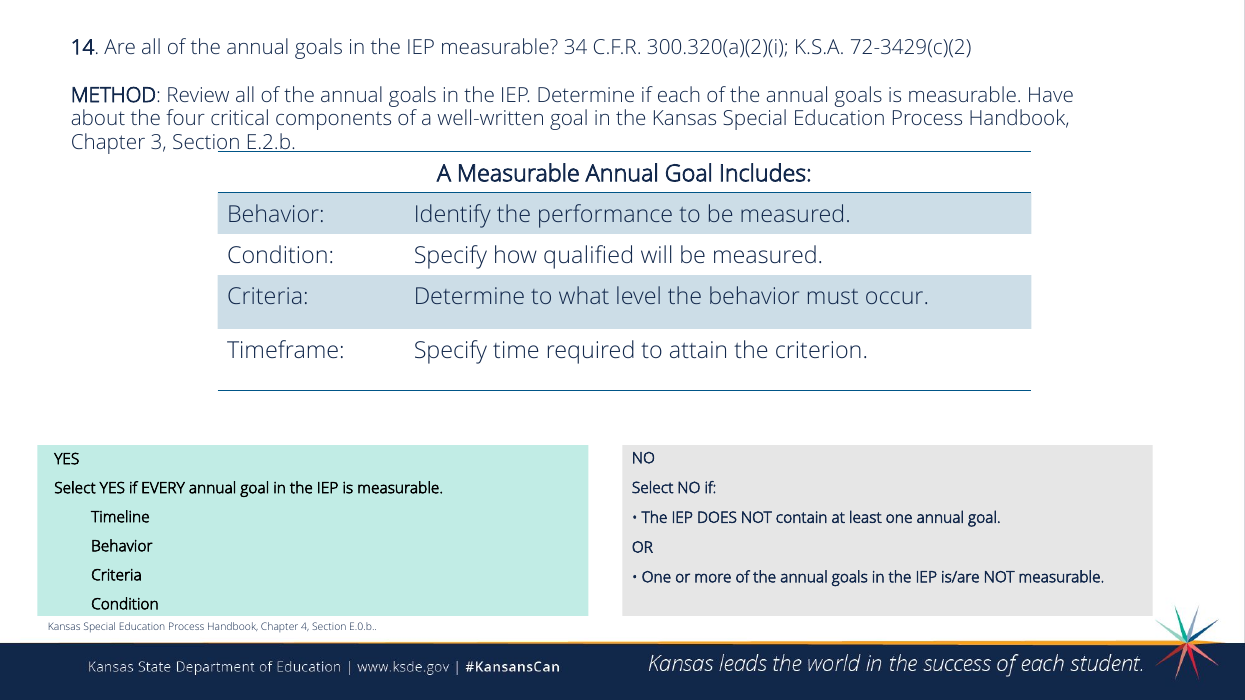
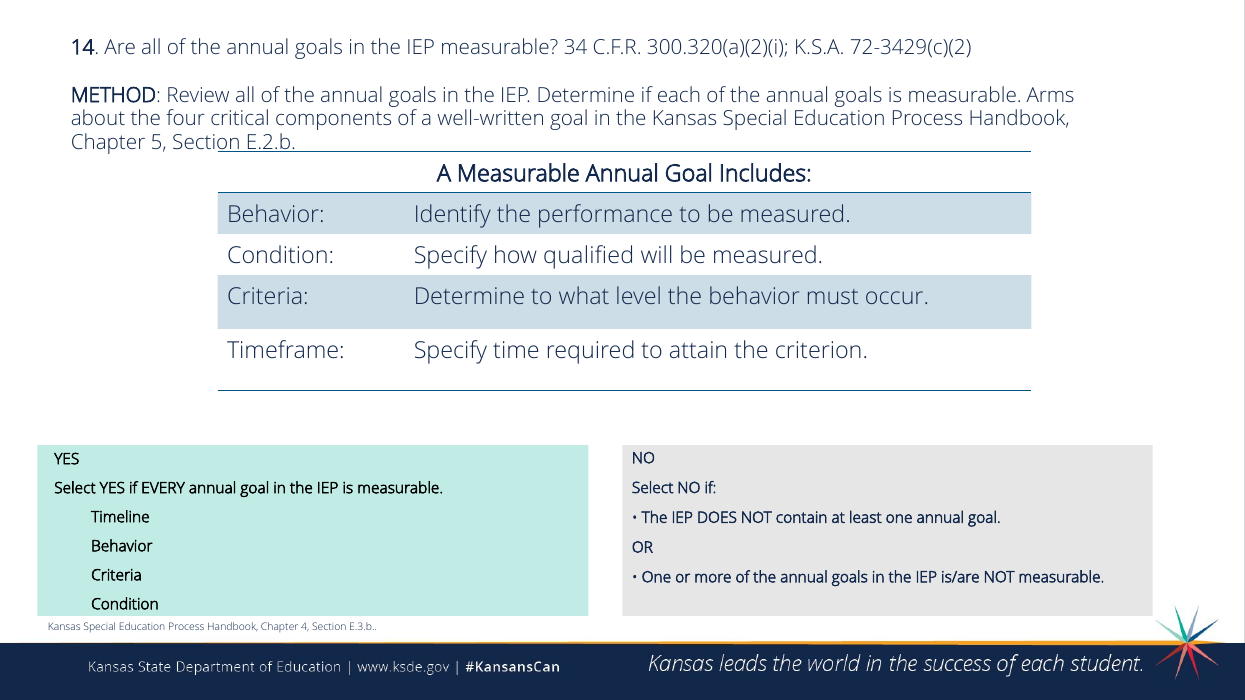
Have: Have -> Arms (1051, 95)
3: 3 -> 5 (159, 143)
E.0.b: E.0.b -> E.3.b (363, 628)
